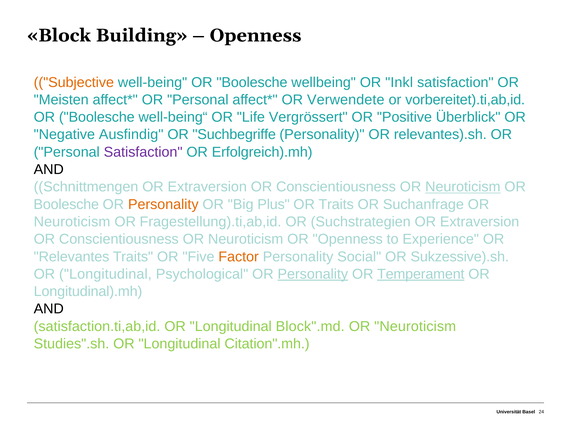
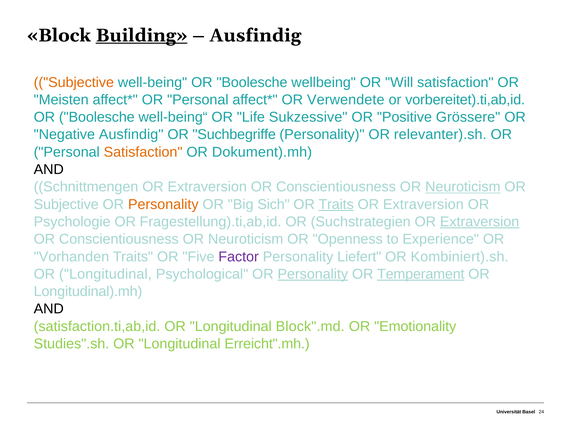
Building underline: none -> present (141, 35)
Openness: Openness -> Ausfindig (255, 35)
Inkl: Inkl -> Will (399, 82)
Vergrössert: Vergrössert -> Sukzessive (308, 117)
Überblick: Überblick -> Grössere (468, 117)
relevantes).sh: relevantes).sh -> relevanter).sh (440, 135)
Satisfaction colour: purple -> orange (143, 152)
Erfolgreich).mh: Erfolgreich).mh -> Dokument).mh (262, 152)
Boolesche: Boolesche -> Subjective (66, 204)
Plus: Plus -> Sich (274, 204)
Traits underline: none -> present (336, 204)
Suchanfrage: Suchanfrage -> Extraversion (423, 204)
Neuroticism: Neuroticism -> Psychologie (72, 222)
Extraversion underline: none -> present (480, 222)
Relevantes: Relevantes -> Vorhanden (71, 257)
Factor colour: orange -> purple (239, 257)
Social: Social -> Liefert (359, 257)
Sukzessive).sh: Sukzessive).sh -> Kombiniert).sh (460, 257)
Neuroticism: Neuroticism -> Emotionality (415, 327)
Citation".mh: Citation".mh -> Erreicht".mh (267, 344)
